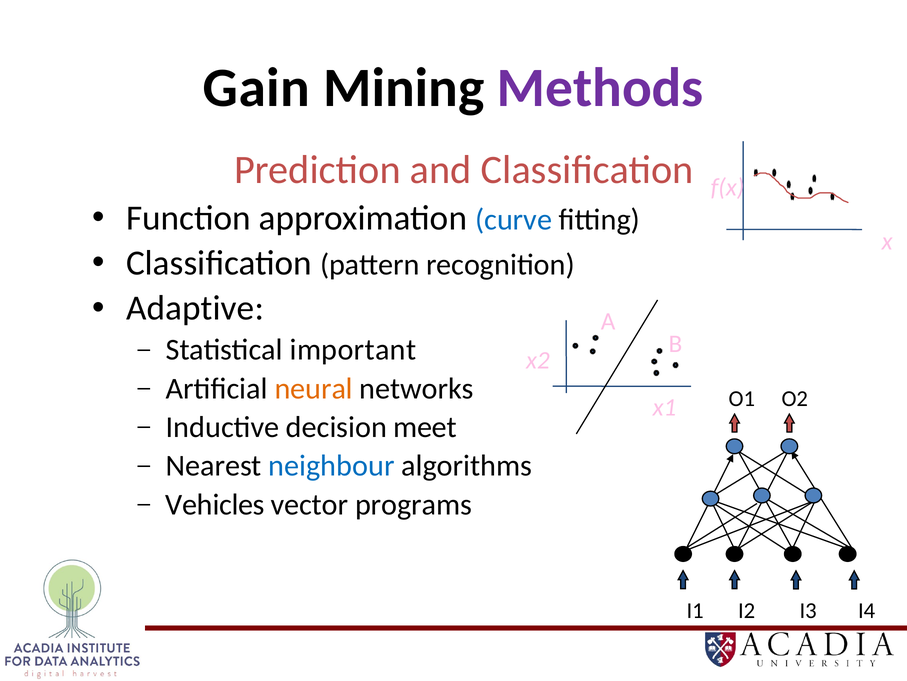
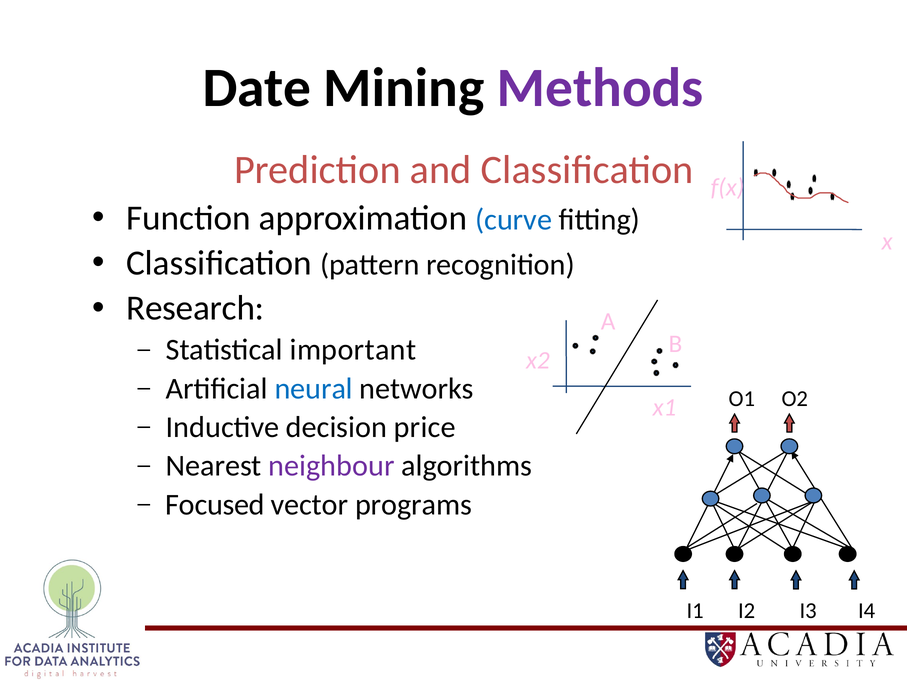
Gain: Gain -> Date (257, 88)
Adaptive: Adaptive -> Research (195, 308)
neural colour: orange -> blue (314, 388)
meet: meet -> price (425, 427)
neighbour colour: blue -> purple (331, 465)
Vehicles: Vehicles -> Focused (215, 504)
